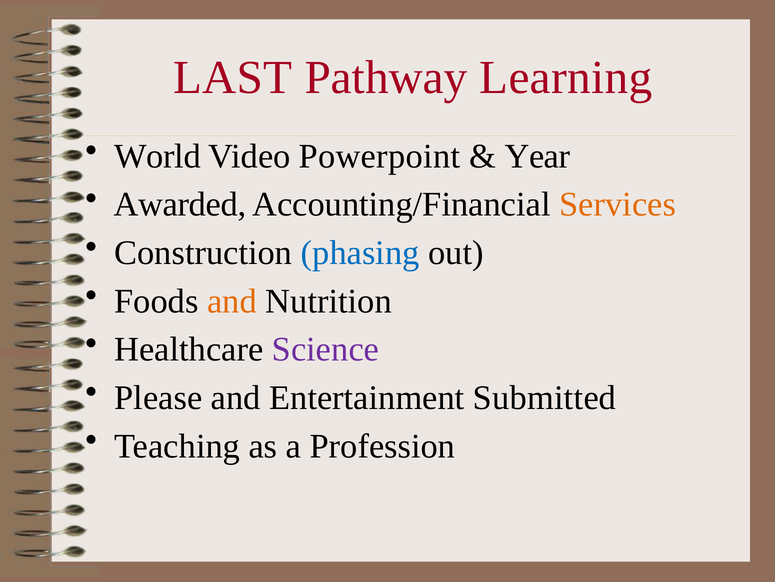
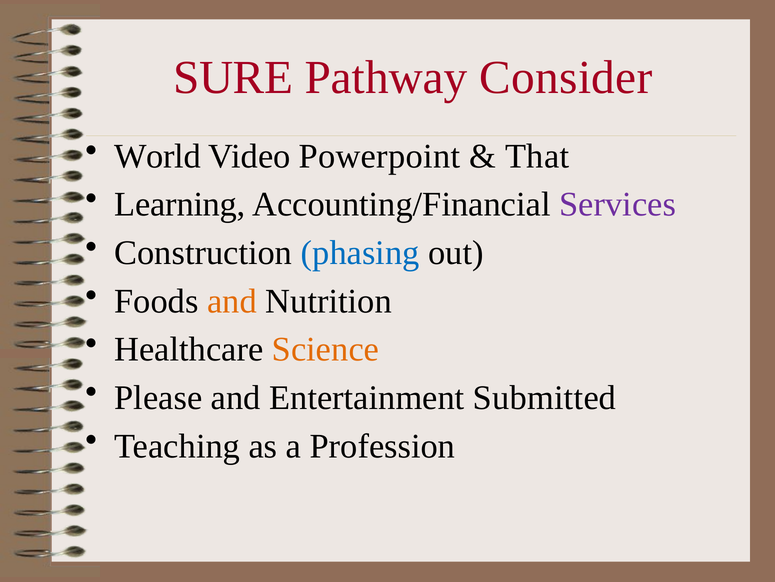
LAST: LAST -> SURE (233, 78)
Learning: Learning -> Consider (566, 78)
Year: Year -> That (537, 156)
Awarded: Awarded -> Learning (180, 204)
Services colour: orange -> purple (618, 204)
Science colour: purple -> orange (326, 349)
